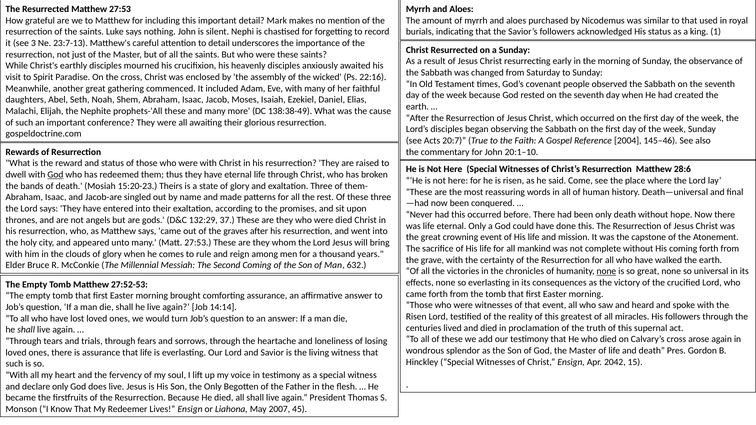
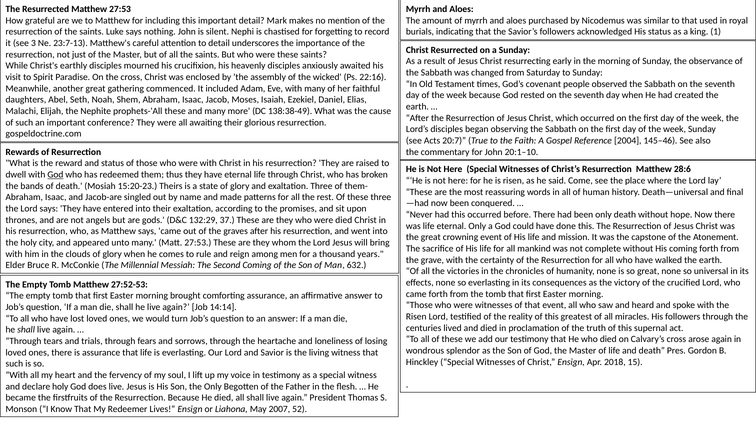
none underline: present -> none (606, 272)
2042: 2042 -> 2018 (615, 362)
declare only: only -> holy (60, 387)
45: 45 -> 52 (300, 409)
